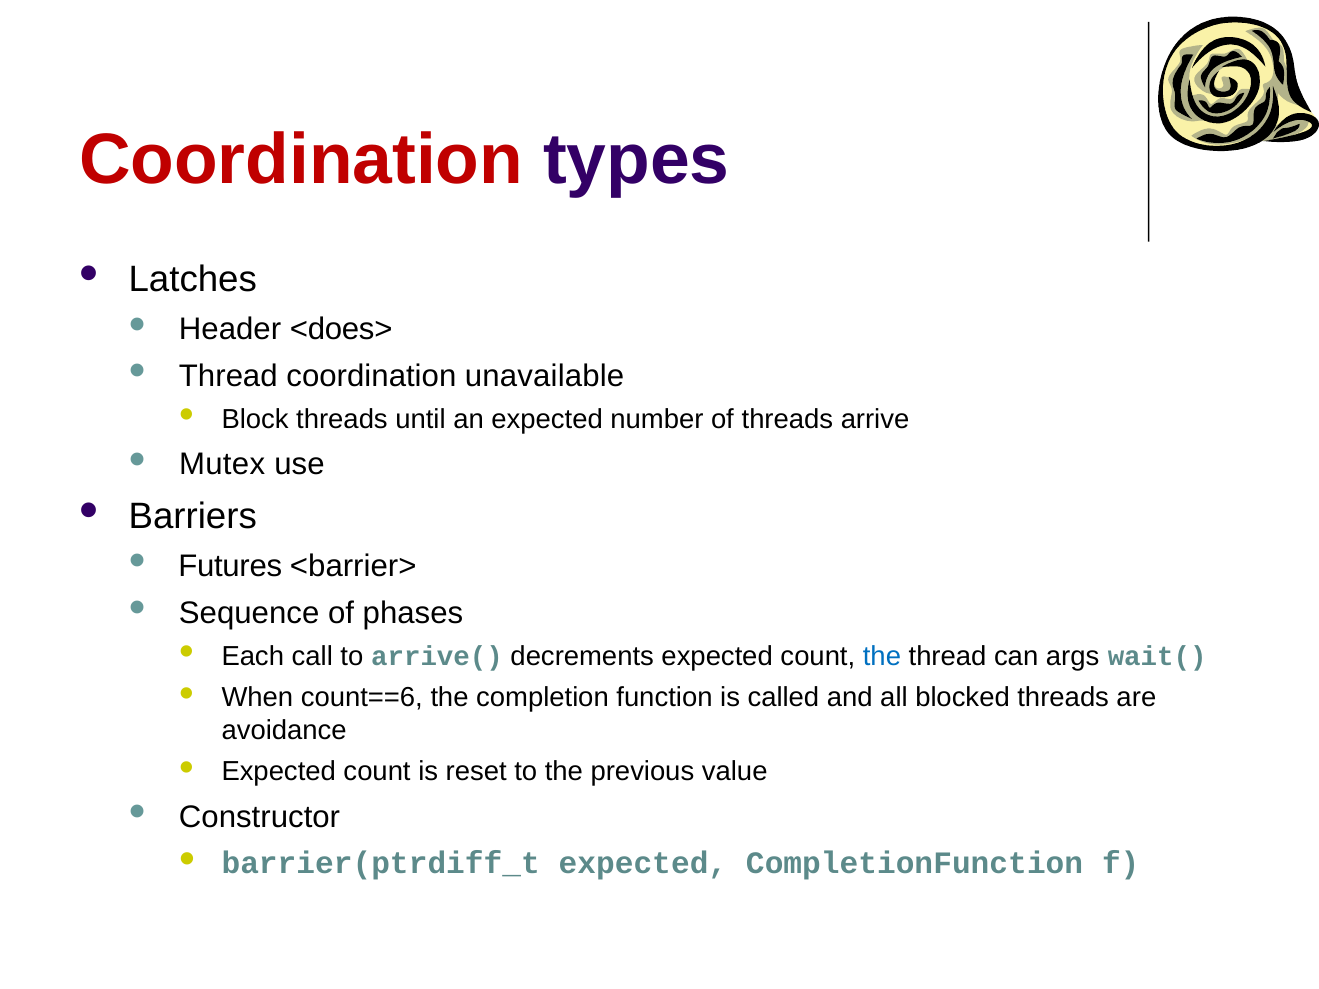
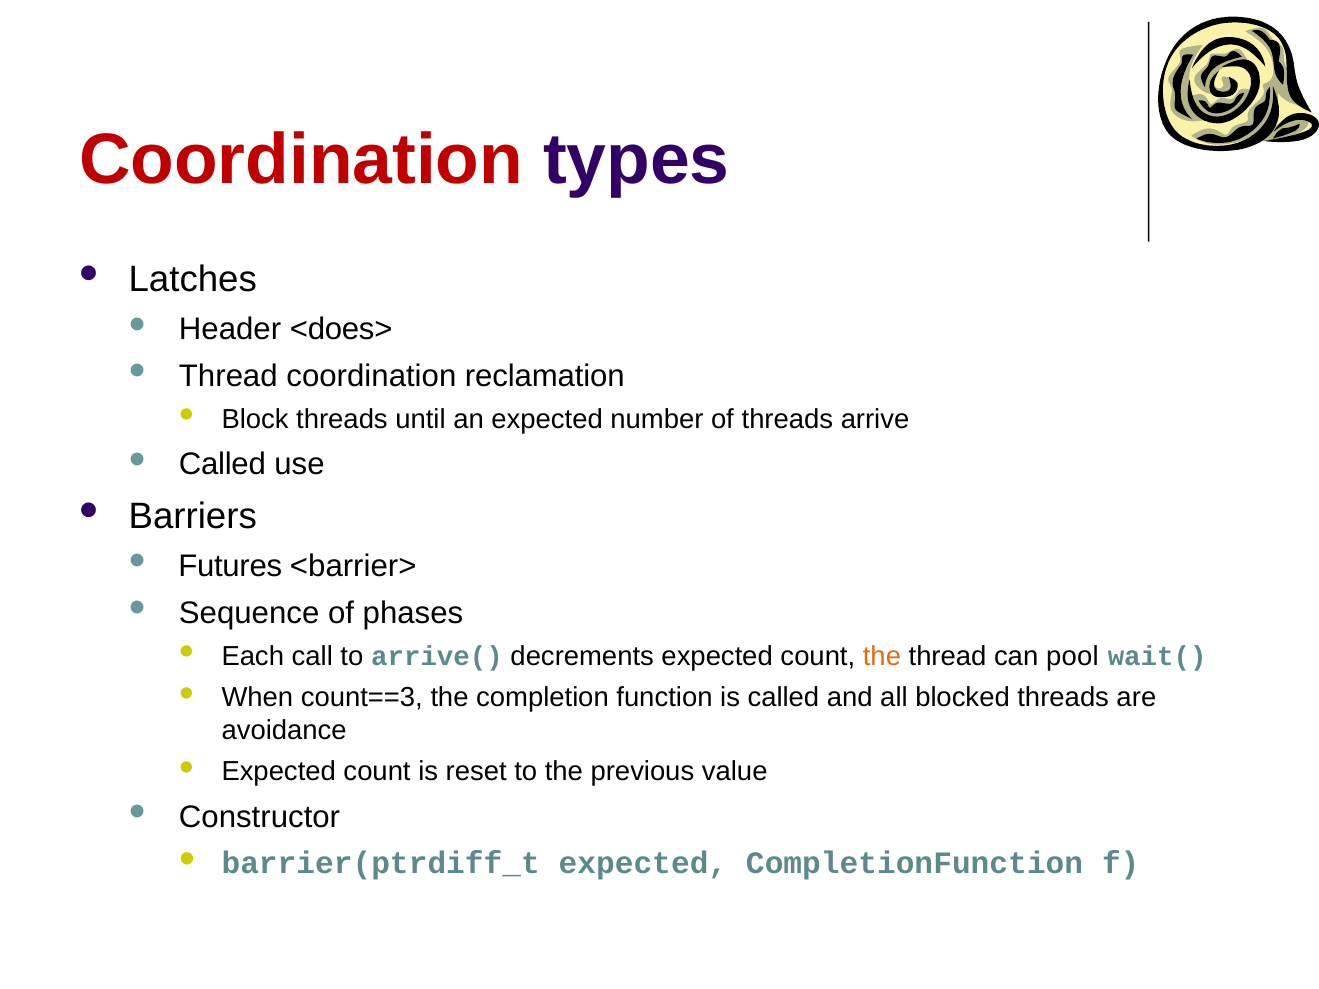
unavailable: unavailable -> reclamation (545, 376)
Mutex: Mutex -> Called (222, 464)
the colour: blue -> orange (882, 656)
args: args -> pool (1072, 656)
count==6: count==6 -> count==3 (362, 698)
